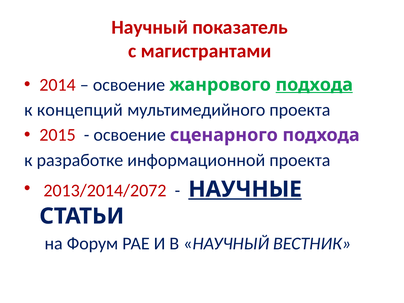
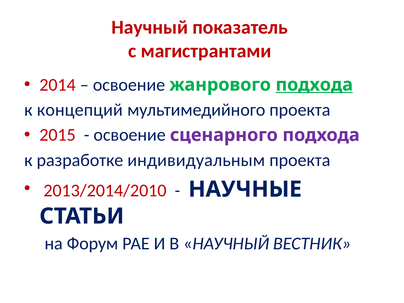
информационной: информационной -> индивидуальным (196, 160)
2013/2014/2072: 2013/2014/2072 -> 2013/2014/2010 (105, 191)
НАУЧНЫЕ underline: present -> none (245, 189)
